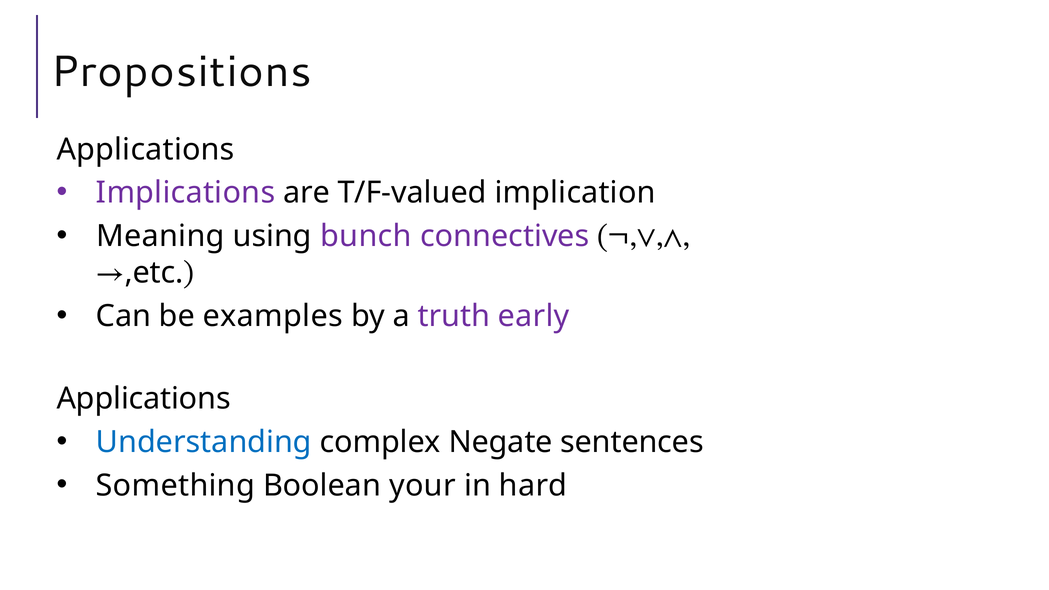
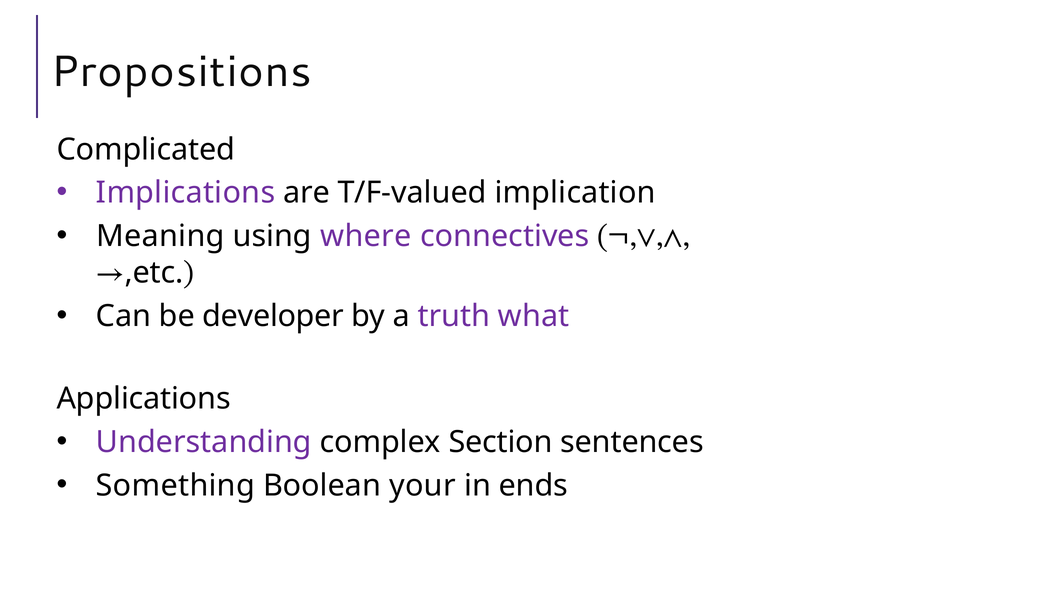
Applications: Applications -> Complicated (146, 150)
bunch: bunch -> where (366, 236)
examples: examples -> developer (273, 316)
early: early -> what (534, 316)
Understanding colour: blue -> purple (204, 442)
Negate: Negate -> Section (501, 442)
hard: hard -> ends (533, 485)
